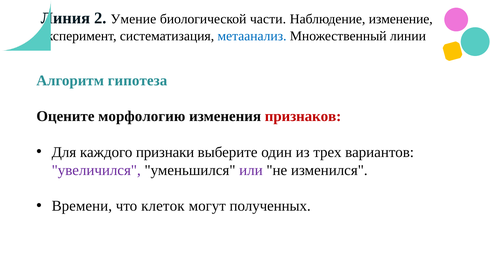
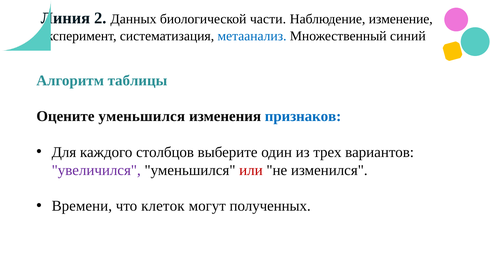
Умение: Умение -> Данных (133, 19)
линии: линии -> синий (408, 36)
гипотеза: гипотеза -> таблицы (138, 81)
Оцените морфологию: морфологию -> уменьшился (142, 117)
признаков colour: red -> blue (303, 117)
признаки: признаки -> столбцов (165, 153)
или colour: purple -> red (251, 170)
